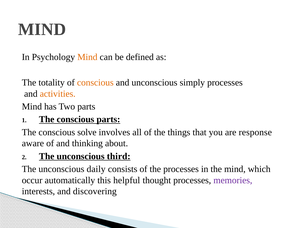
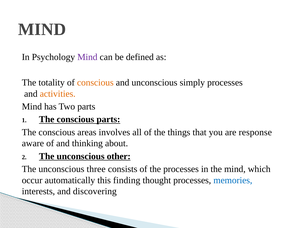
Mind colour: orange -> purple (87, 57)
solve: solve -> areas (87, 132)
third: third -> other (119, 156)
daily: daily -> three (96, 169)
helpful: helpful -> finding (127, 180)
memories colour: purple -> blue (233, 180)
